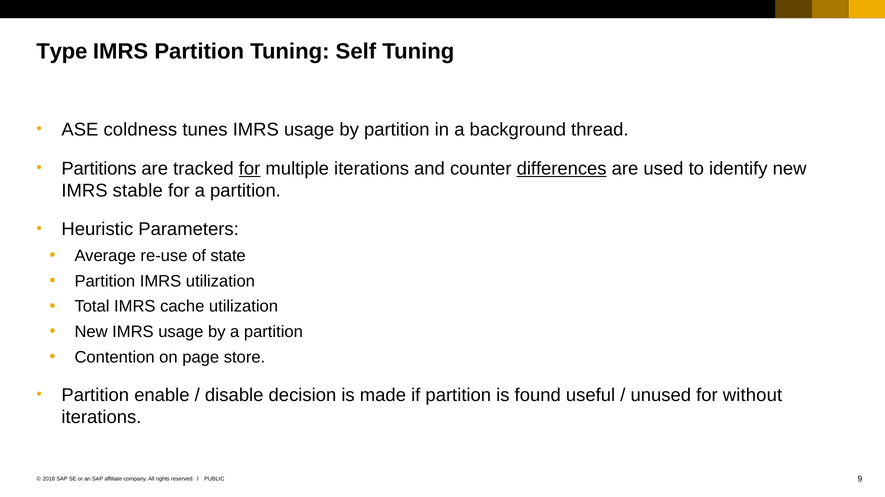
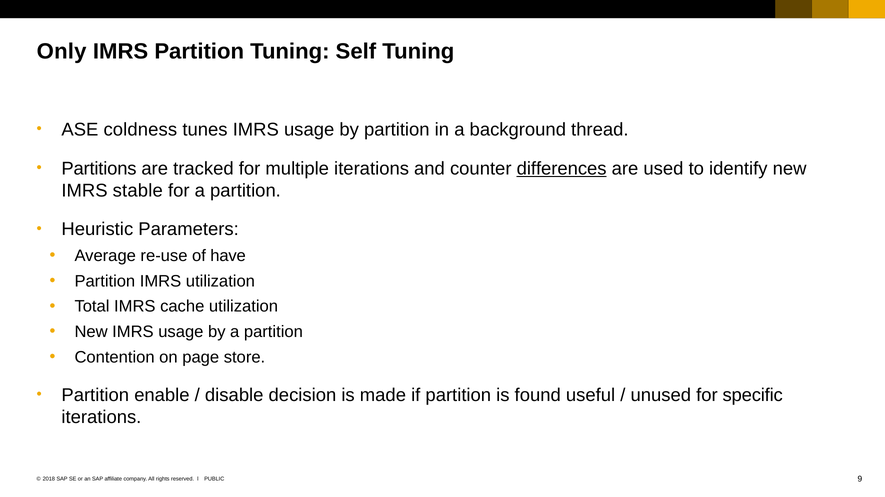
Type: Type -> Only (62, 51)
for underline: present -> none (250, 169)
state: state -> have (228, 256)
without: without -> specific (753, 396)
